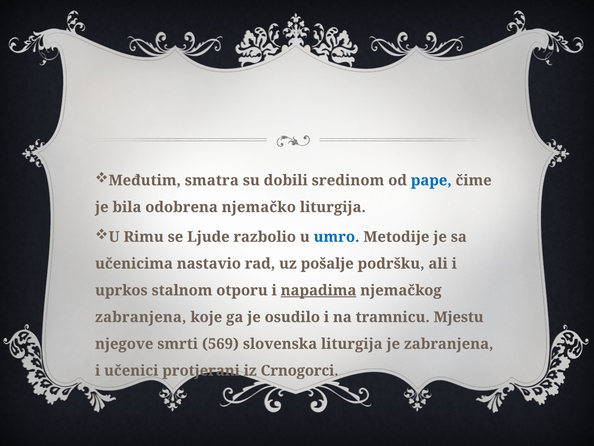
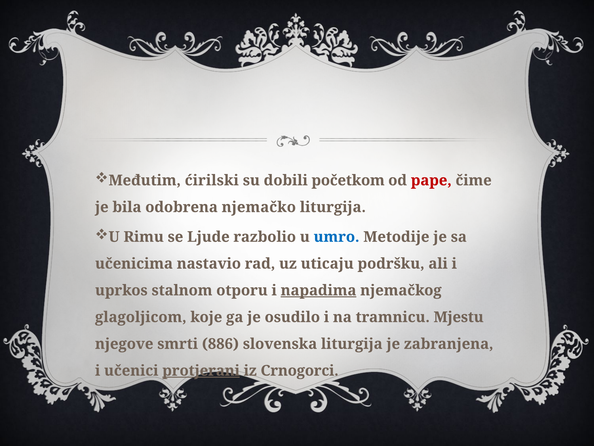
smatra: smatra -> ćirilski (212, 180)
sredinom: sredinom -> početkom (348, 180)
pape colour: blue -> red (431, 180)
pošalje: pošalje -> uticaju (327, 263)
zabranjena: zabranjena -> glagoljicom (141, 317)
569: 569 -> 886 (220, 344)
protjerani underline: none -> present (201, 370)
